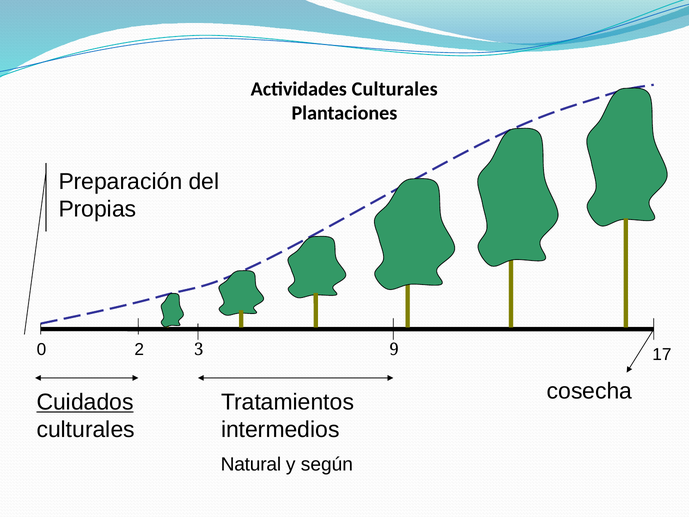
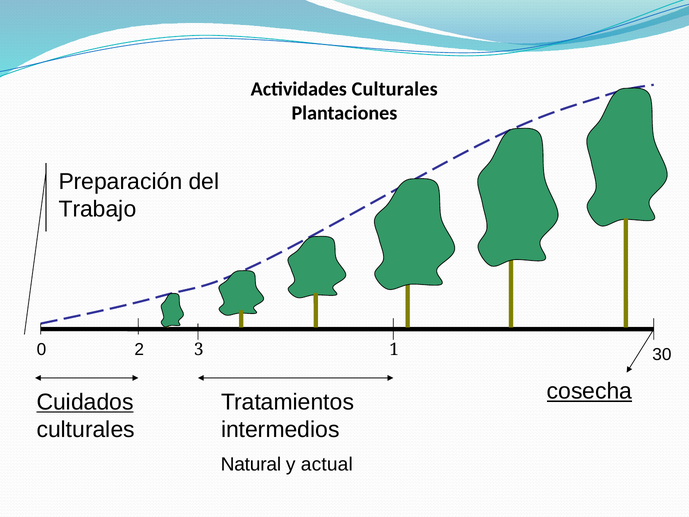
Propias: Propias -> Trabajo (97, 209)
17: 17 -> 30 (662, 355)
9: 9 -> 1 (394, 349)
cosecha underline: none -> present (590, 391)
según: según -> actual (327, 464)
